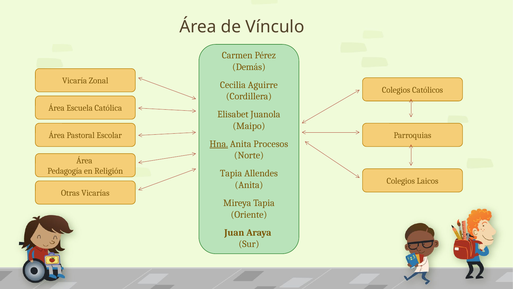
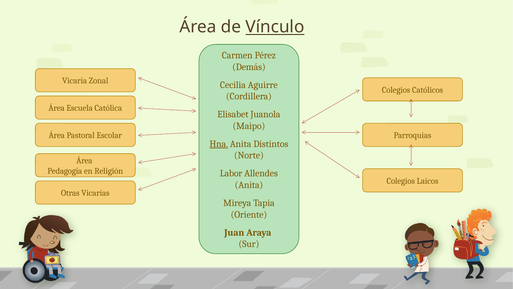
Vínculo underline: none -> present (275, 27)
Procesos: Procesos -> Distintos (271, 144)
Tapia: Tapia -> Labor (231, 173)
